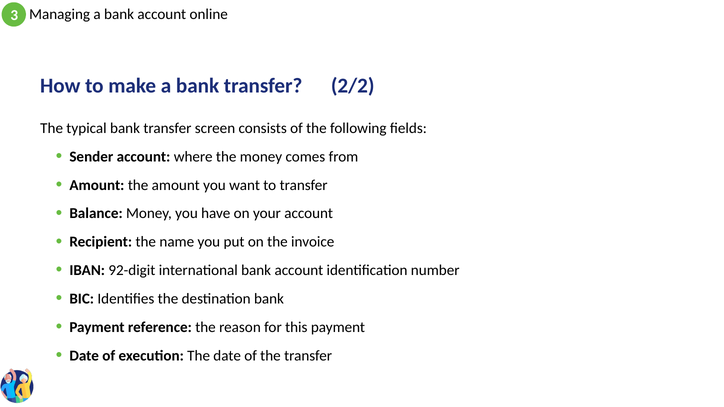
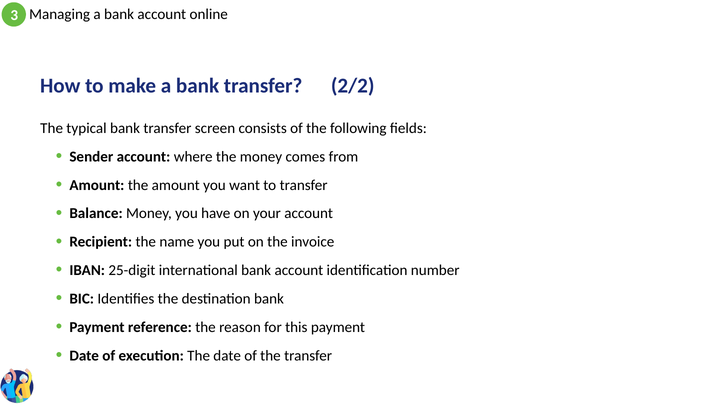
92-digit: 92-digit -> 25-digit (132, 270)
